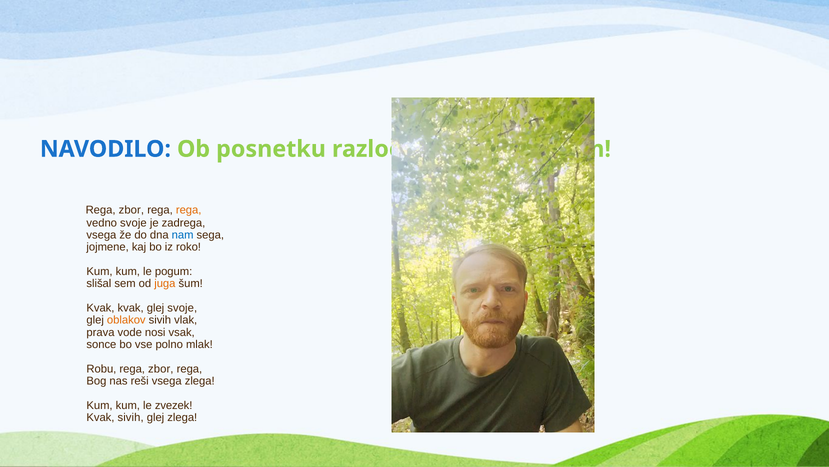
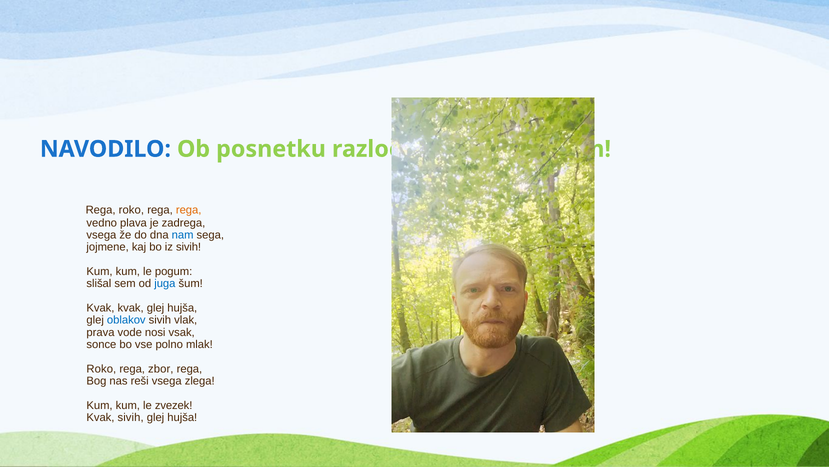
zbor: zbor -> roko (131, 210)
vedno svoje: svoje -> plava (133, 223)
iz roko: roko -> sivih (189, 247)
juga colour: orange -> blue (165, 283)
kvak glej svoje: svoje -> hujša (182, 308)
oblakov colour: orange -> blue (126, 320)
Robu: Robu -> Roko (101, 368)
zlega: zlega -> hujša (182, 417)
